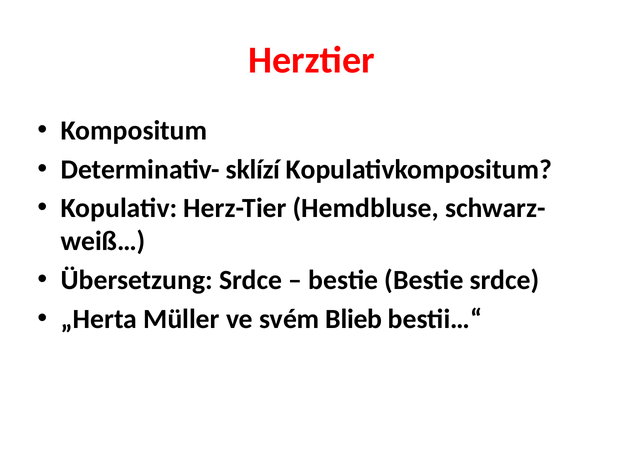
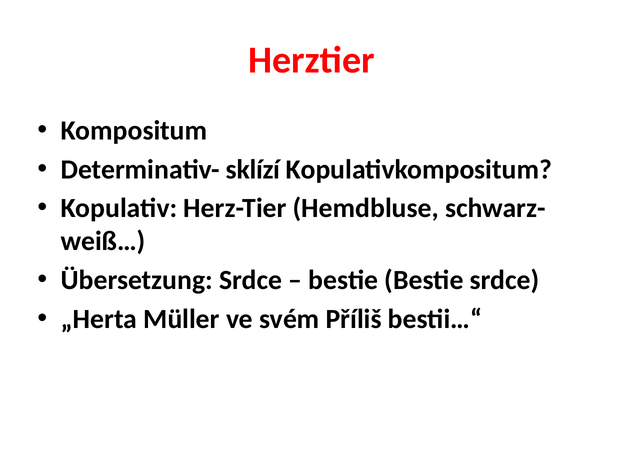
Blieb: Blieb -> Příliš (354, 319)
